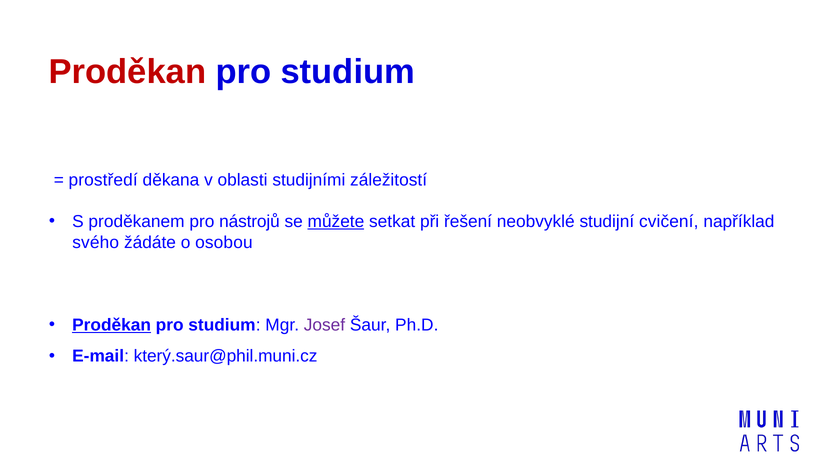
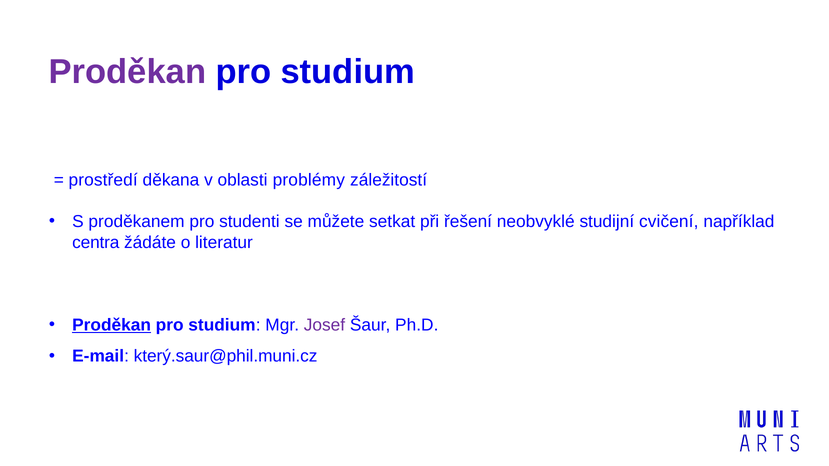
Proděkan colour: red -> purple (128, 72)
studijními: studijními -> problémy (309, 180)
nástrojů: nástrojů -> studenti (249, 222)
můžete underline: present -> none (336, 222)
svého: svého -> centra (96, 243)
osobou: osobou -> literatur (224, 243)
